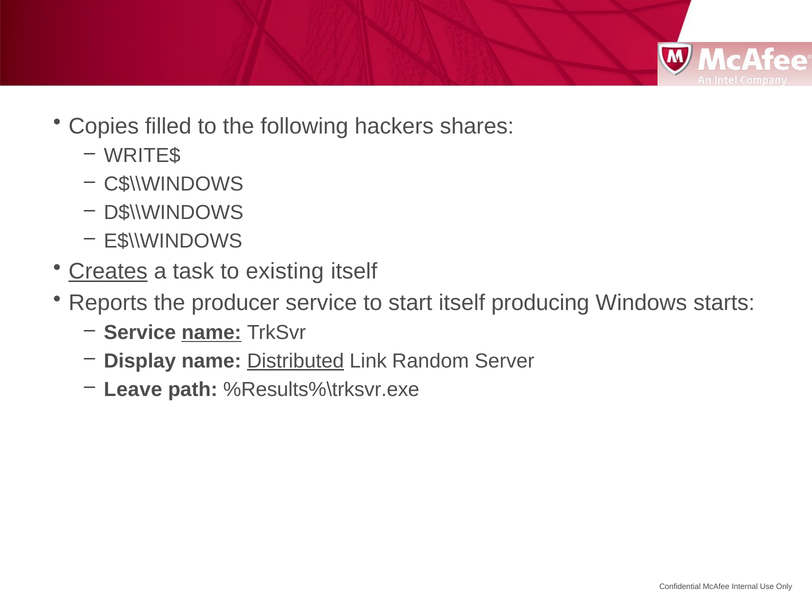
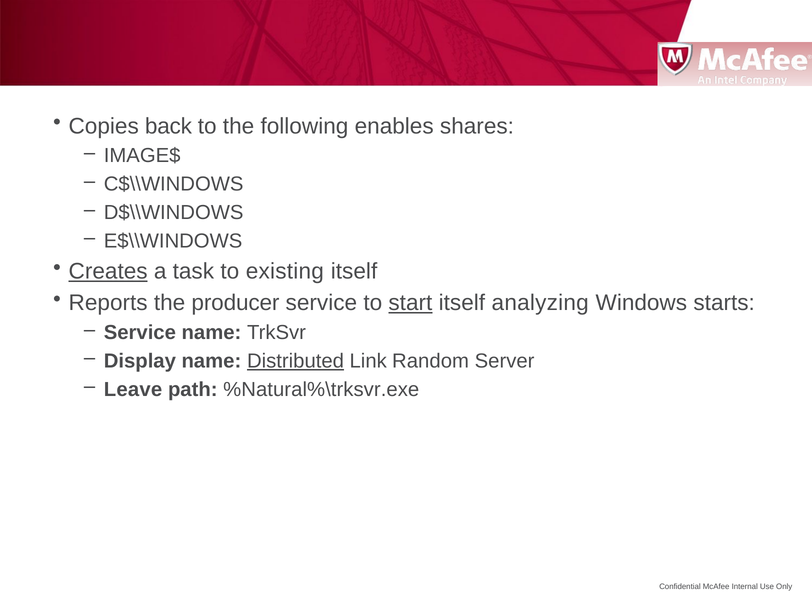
filled: filled -> back (168, 126)
hackers: hackers -> enables (394, 126)
WRITE$: WRITE$ -> IMAGE$ (142, 156)
start underline: none -> present (410, 303)
producing: producing -> analyzing (540, 303)
name underline: present -> none (211, 333)
%Results%\trksvr.exe: %Results%\trksvr.exe -> %Natural%\trksvr.exe (321, 389)
